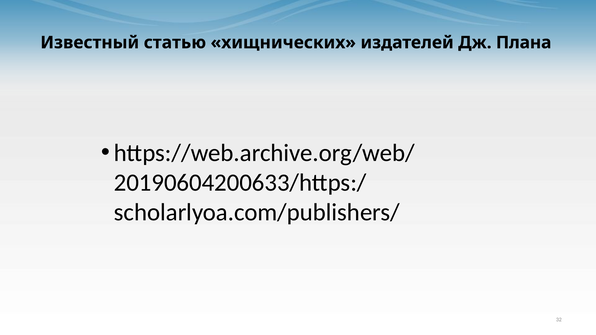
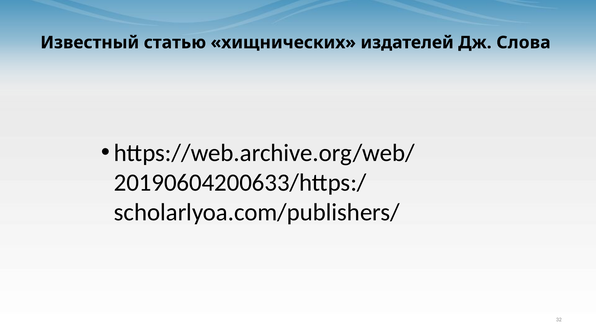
Плана: Плана -> Слова (523, 43)
